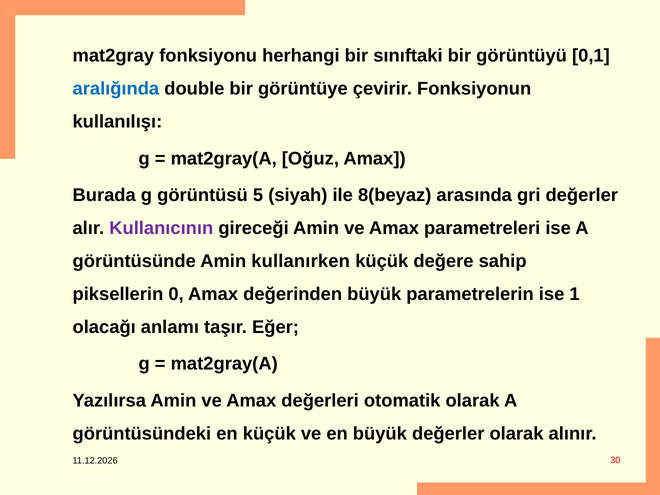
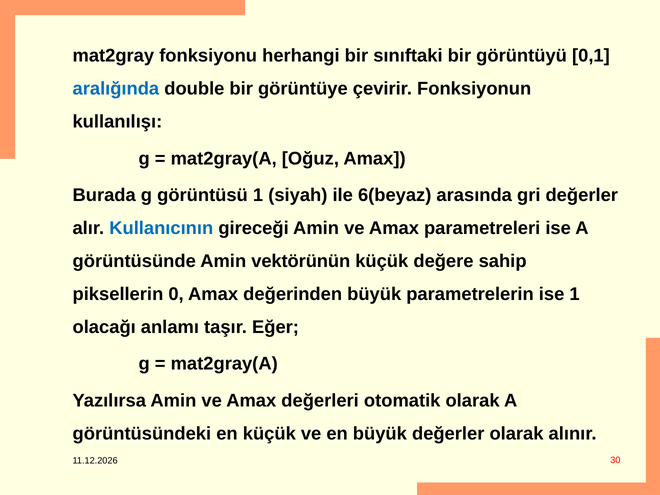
görüntüsü 5: 5 -> 1 (258, 195)
8(beyaz: 8(beyaz -> 6(beyaz (395, 195)
Kullanıcının colour: purple -> blue (161, 228)
kullanırken: kullanırken -> vektörünün (301, 261)
